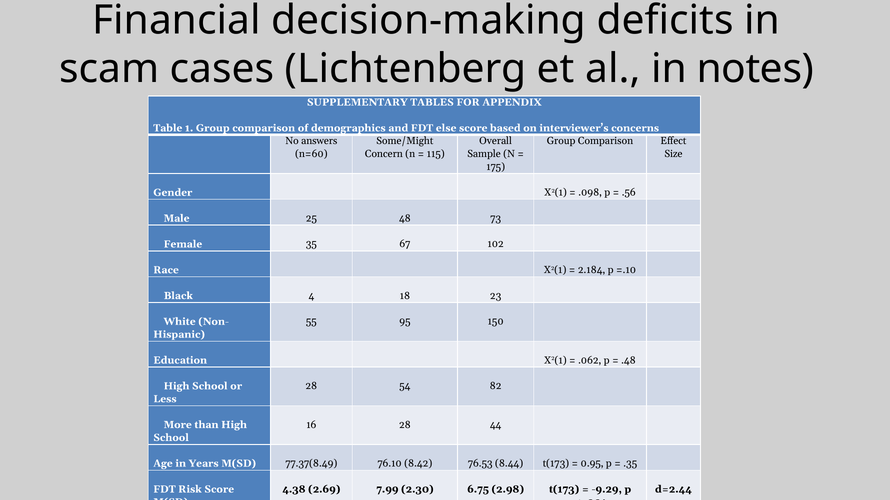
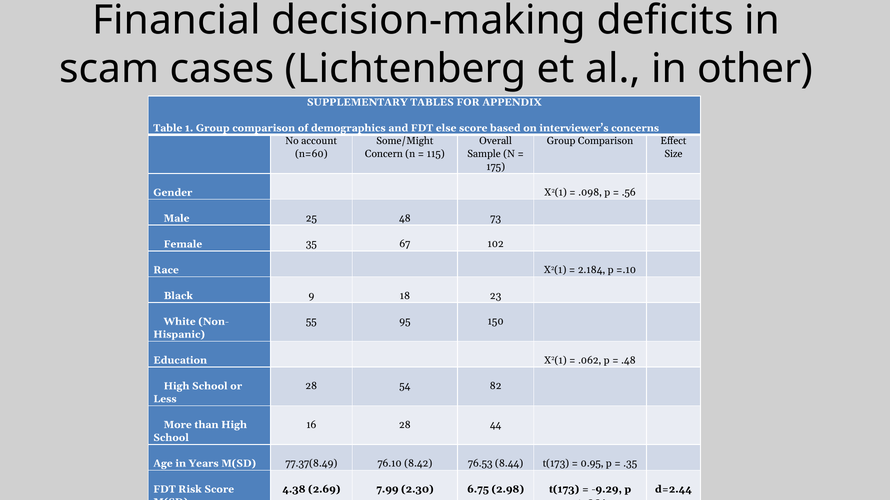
notes: notes -> other (755, 69)
answers: answers -> account (319, 141)
4: 4 -> 9 (311, 296)
